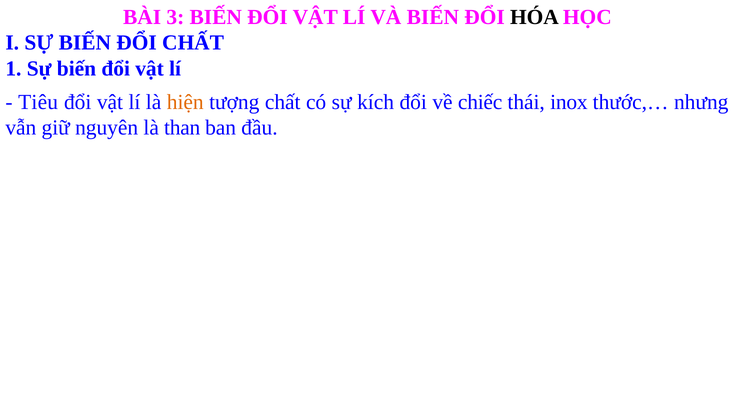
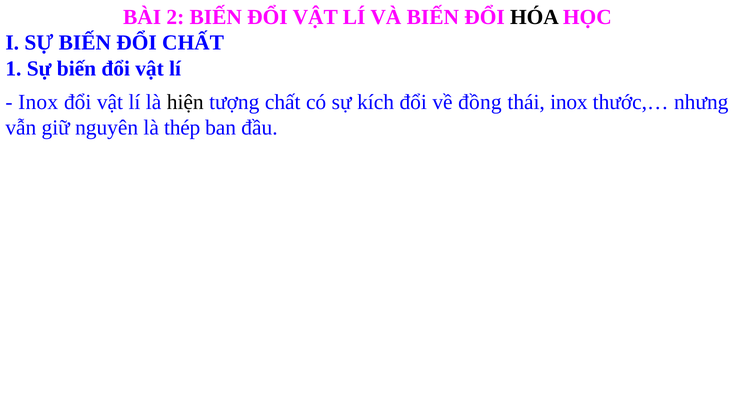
3: 3 -> 2 (175, 17)
Tiêu: Tiêu -> Inox (38, 102)
hiện colour: orange -> black (185, 102)
chiếc: chiếc -> đồng (480, 102)
than: than -> thép (182, 128)
